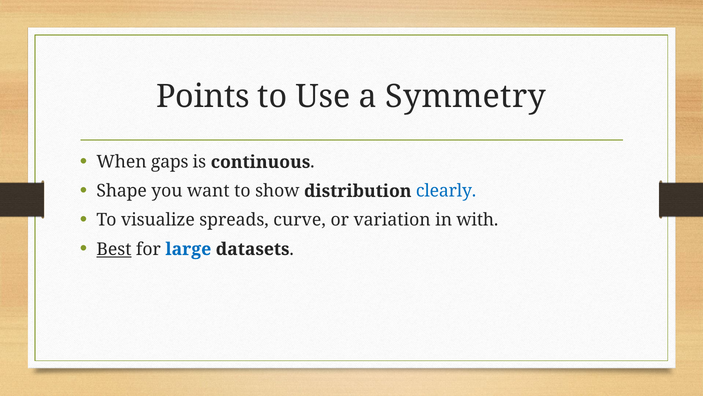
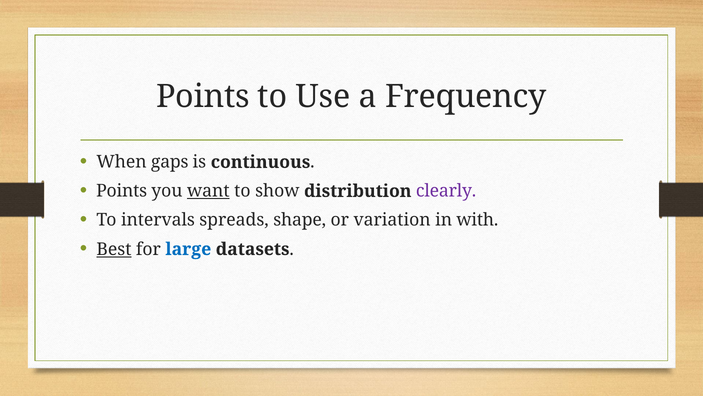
Symmetry: Symmetry -> Frequency (466, 96)
Shape: Shape -> Points (122, 191)
want underline: none -> present (208, 191)
clearly colour: blue -> purple (446, 191)
visualize: visualize -> intervals (158, 220)
curve: curve -> shape (300, 220)
